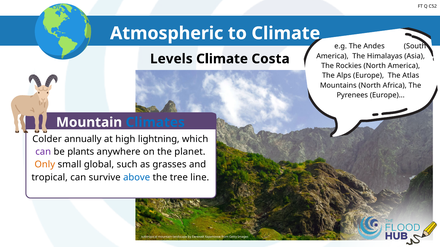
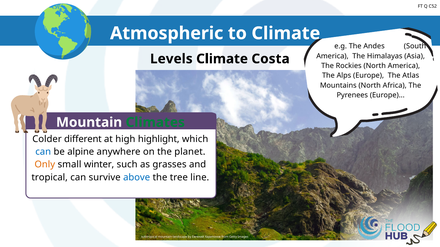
Climates colour: blue -> green (155, 123)
annually: annually -> different (83, 139)
lightning: lightning -> highlight (159, 139)
can colour: purple -> blue (43, 152)
plants: plants -> alpine (81, 152)
global: global -> winter (99, 165)
